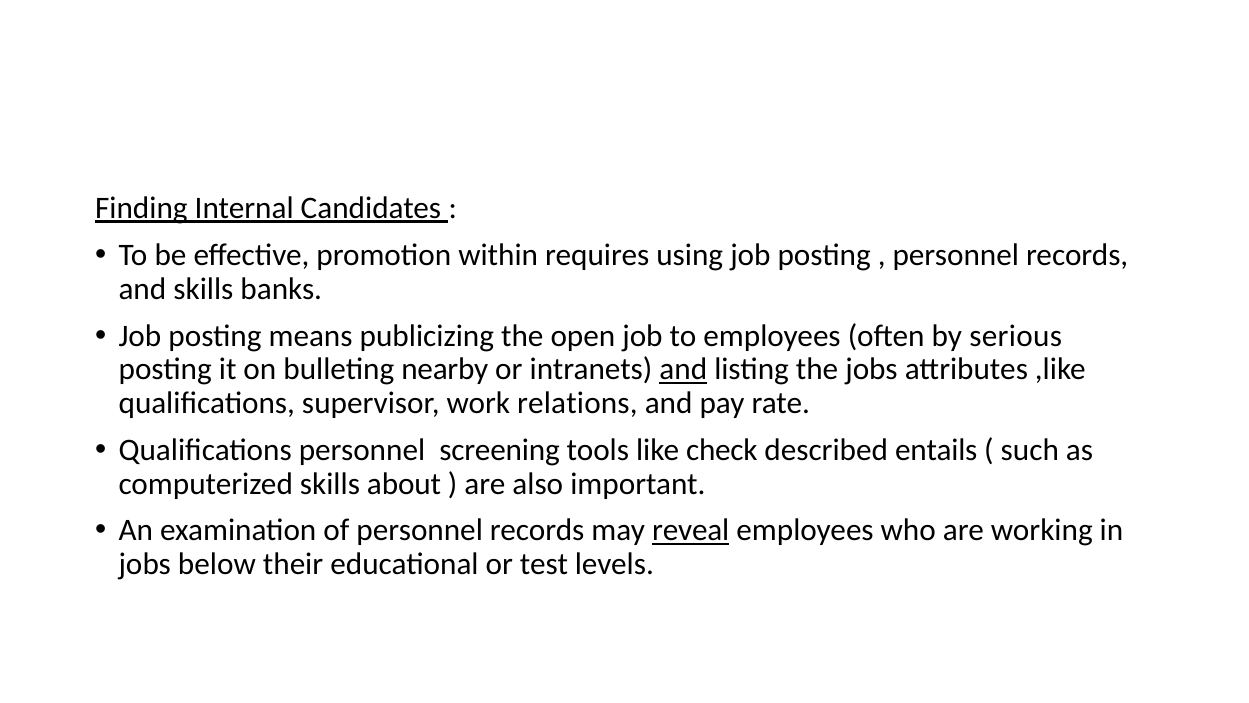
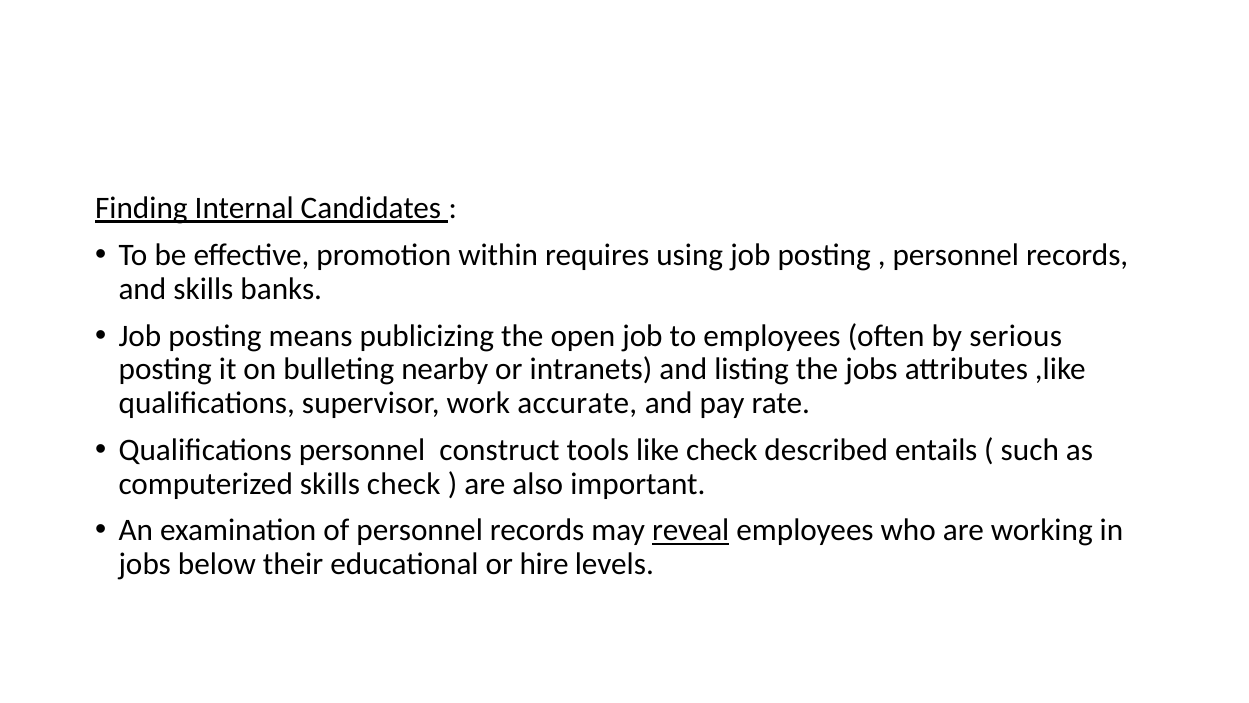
and underline: present -> none (683, 369)
relations: relations -> accurate (577, 403)
screening: screening -> construct (499, 450)
skills about: about -> check (404, 483)
test: test -> hire (544, 564)
